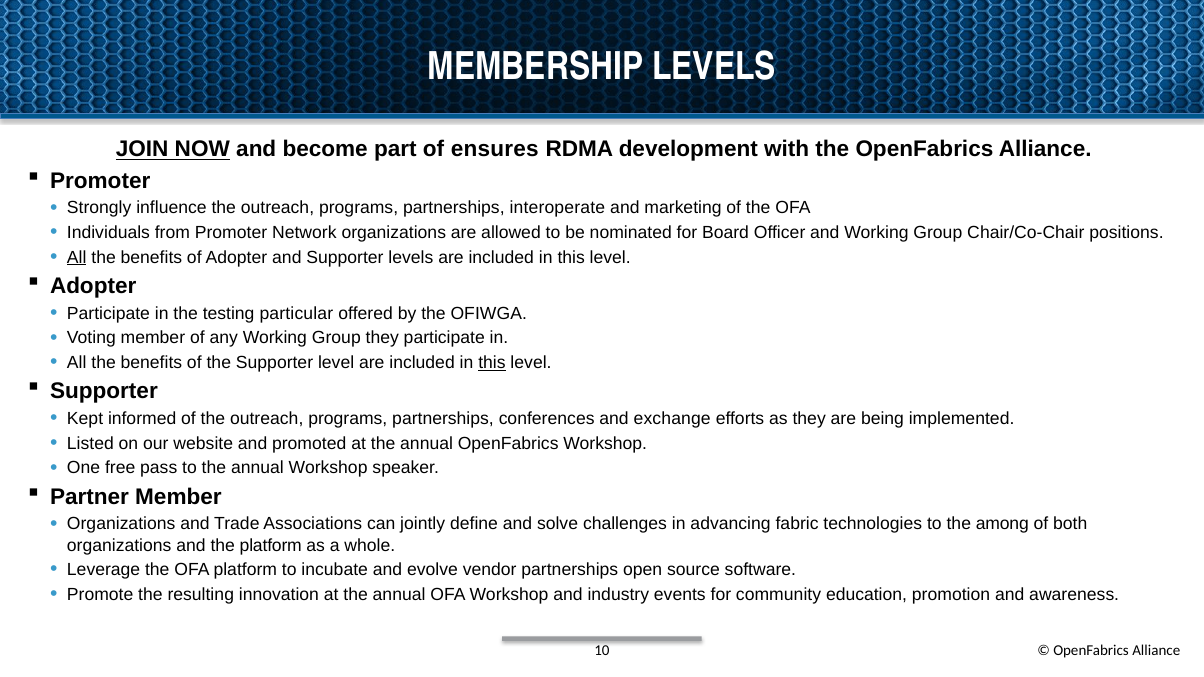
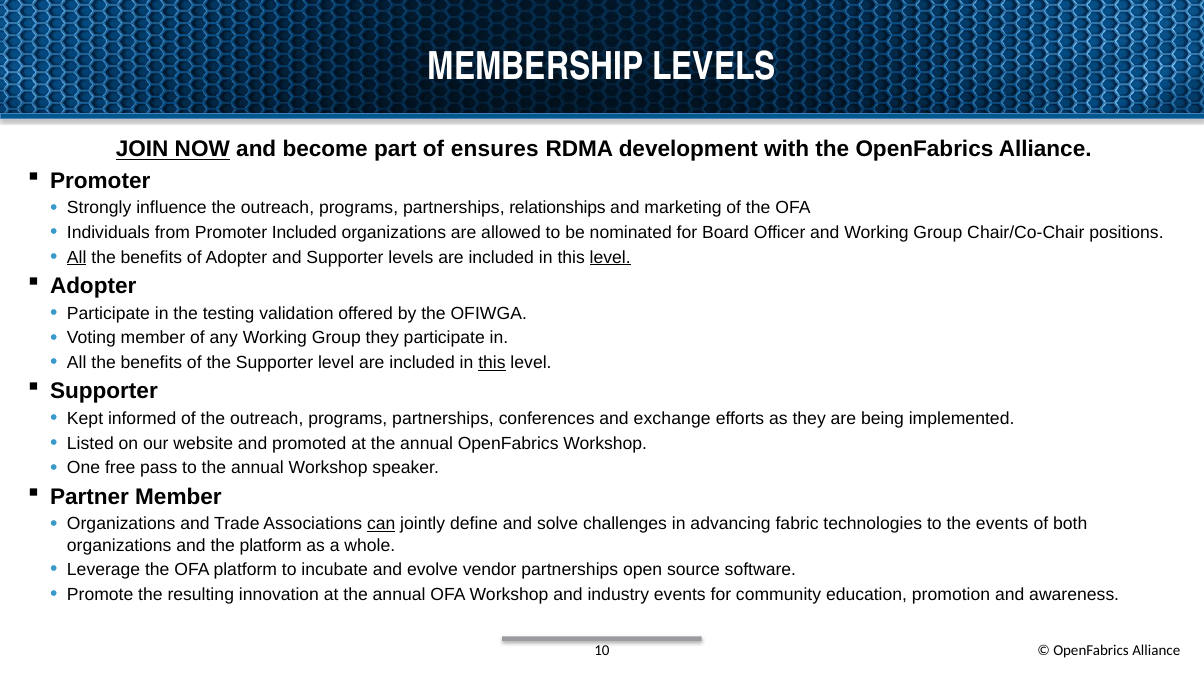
interoperate: interoperate -> relationships (558, 208)
Promoter Network: Network -> Included (304, 233)
level underline: none -> present (610, 257)
particular: particular -> validation (296, 314)
can underline: none -> present (381, 524)
the among: among -> events (1002, 524)
